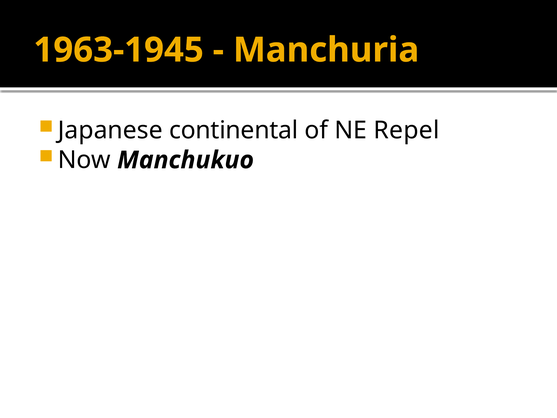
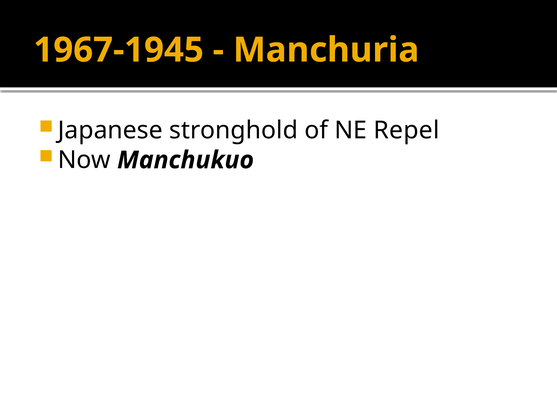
1963-1945: 1963-1945 -> 1967-1945 (119, 50)
continental: continental -> stronghold (234, 130)
